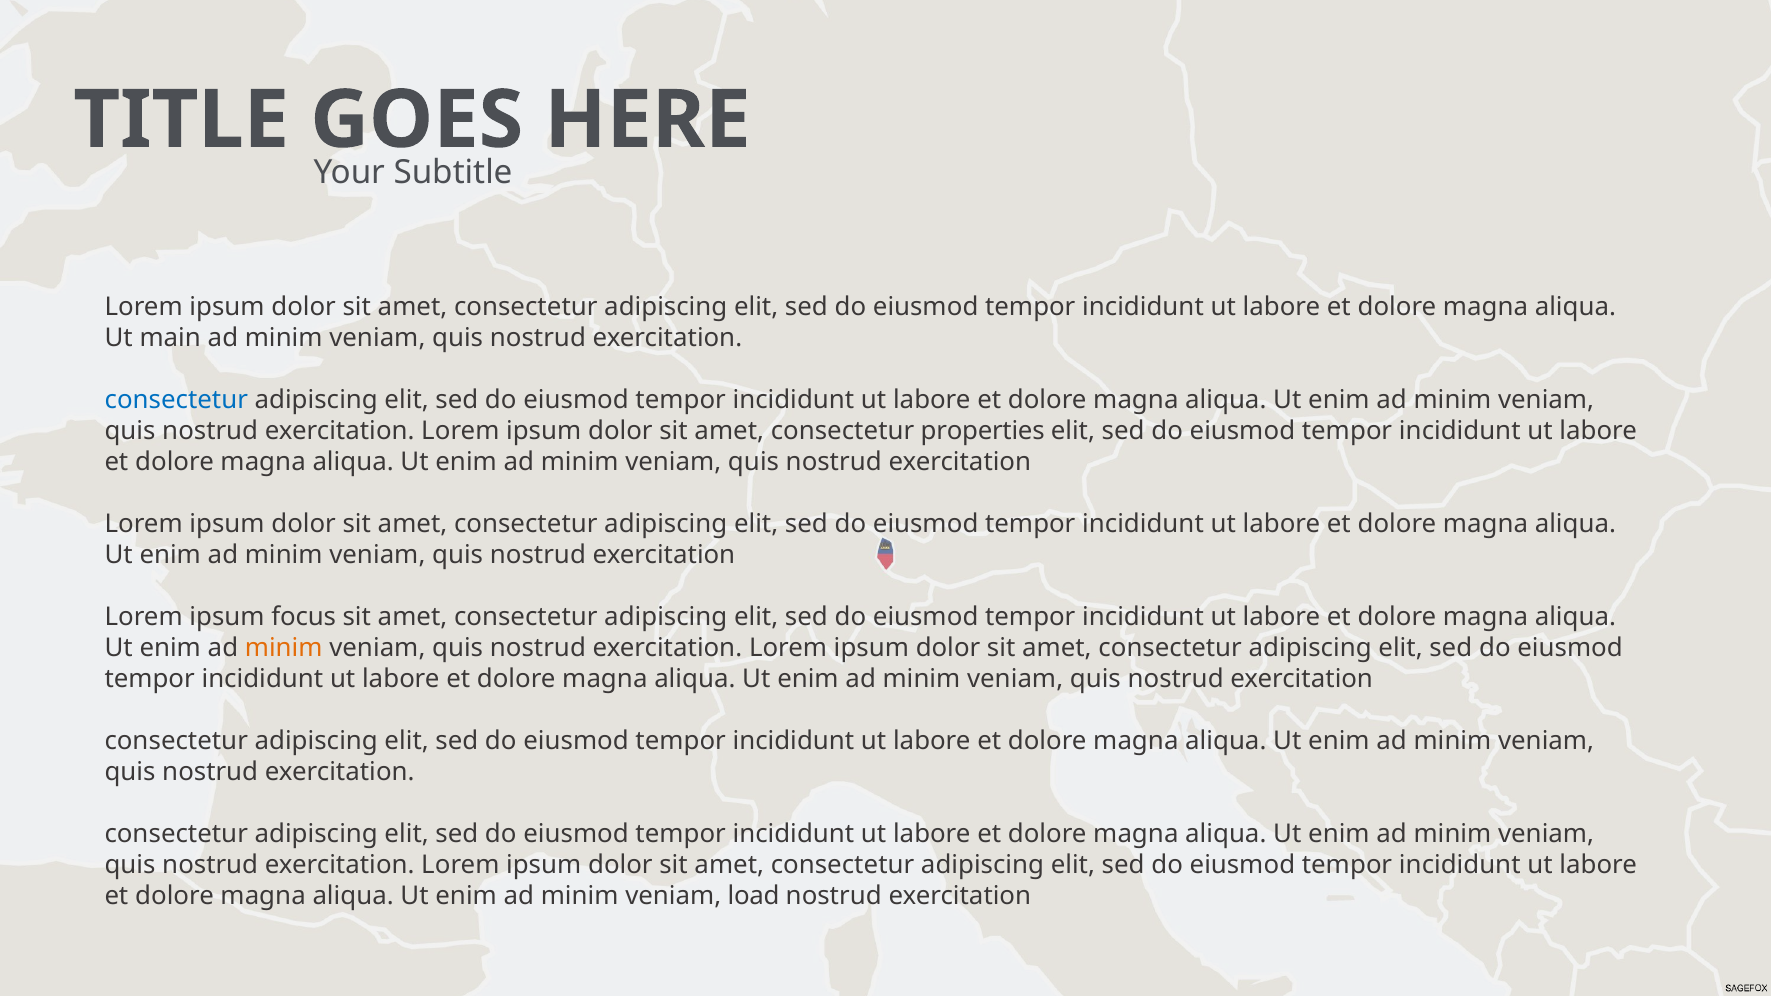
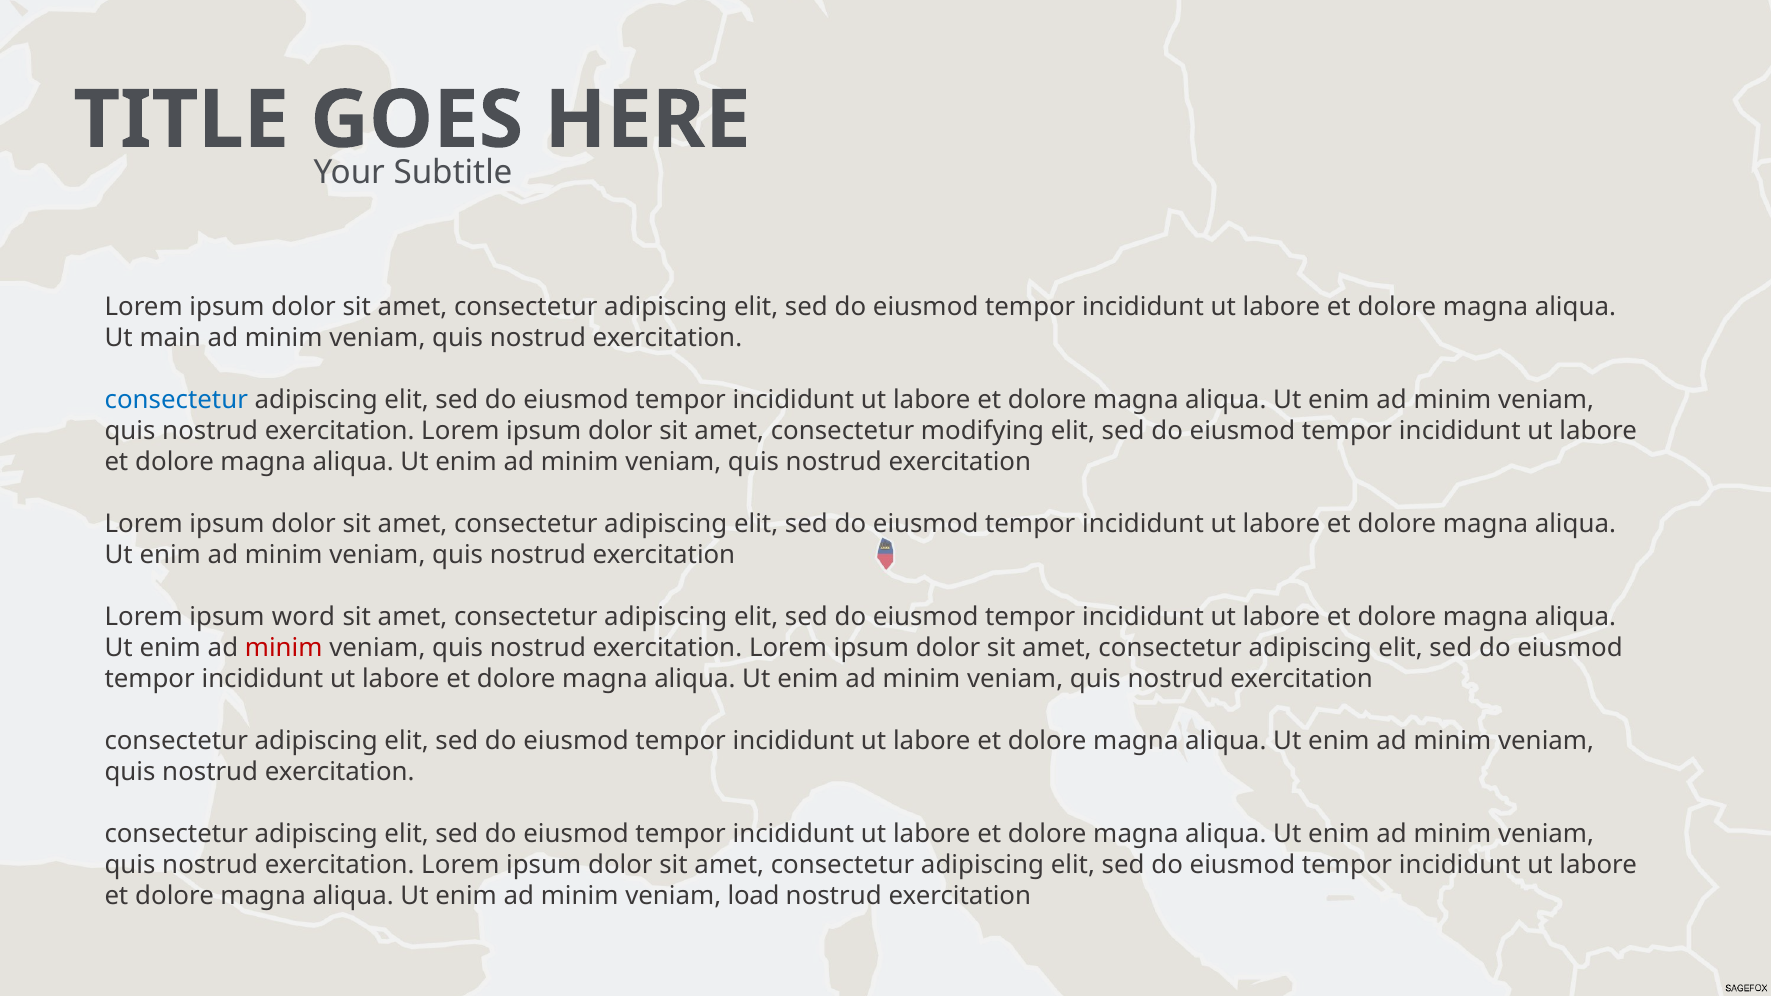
properties: properties -> modifying (983, 431)
focus: focus -> word (303, 617)
minim colour: orange -> red (284, 648)
